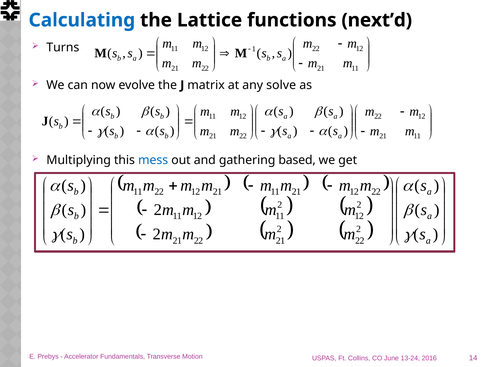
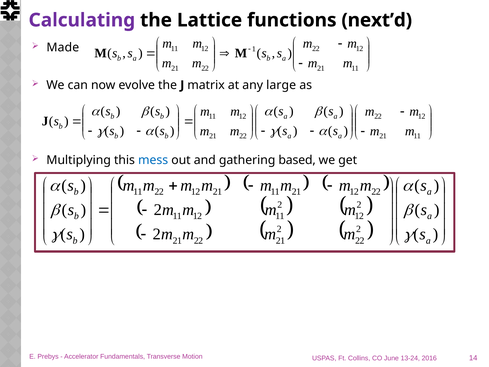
Calculating colour: blue -> purple (82, 20)
Turns: Turns -> Made (63, 48)
solve: solve -> large (281, 85)
